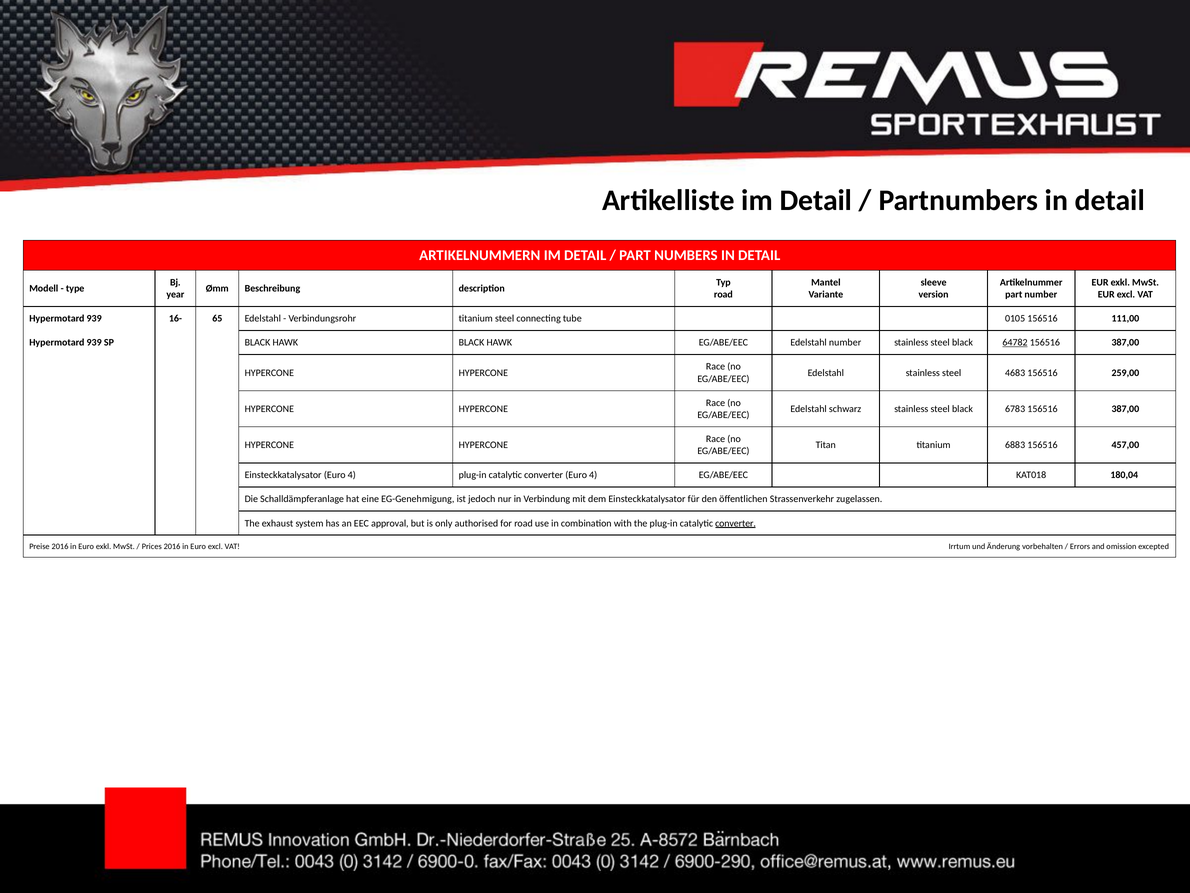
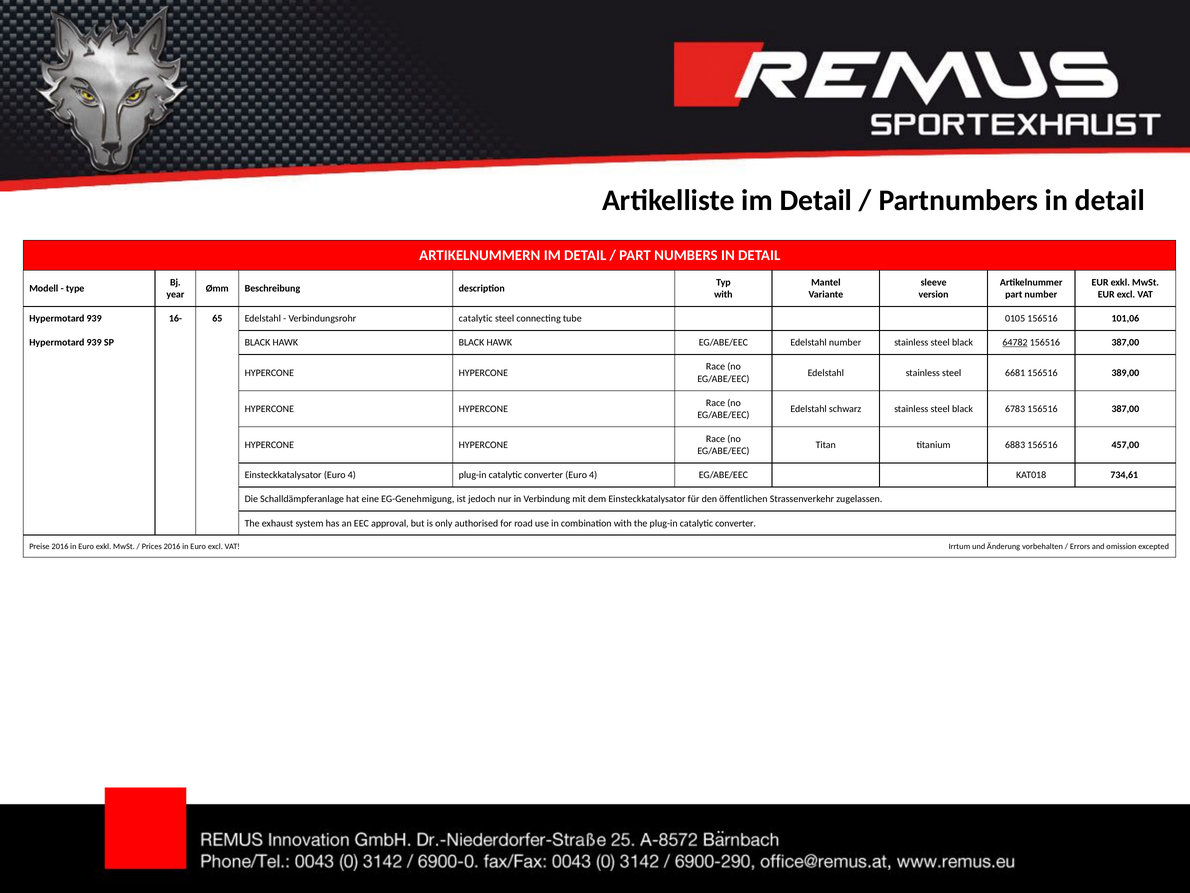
road: road -> with (723, 294)
Verbindungsrohr titanium: titanium -> catalytic (476, 318)
111,00: 111,00 -> 101,06 (1125, 318)
4683: 4683 -> 6681 (1015, 373)
259,00: 259,00 -> 389,00 (1125, 373)
180,04: 180,04 -> 734,61 (1124, 475)
converter underline: present -> none (736, 523)
